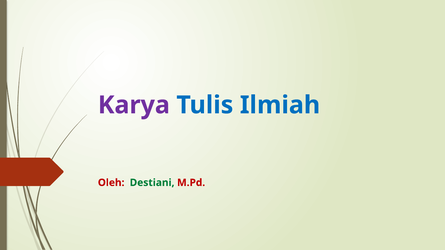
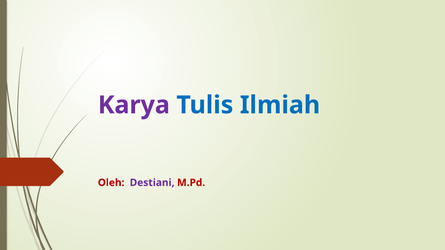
Destiani colour: green -> purple (152, 183)
